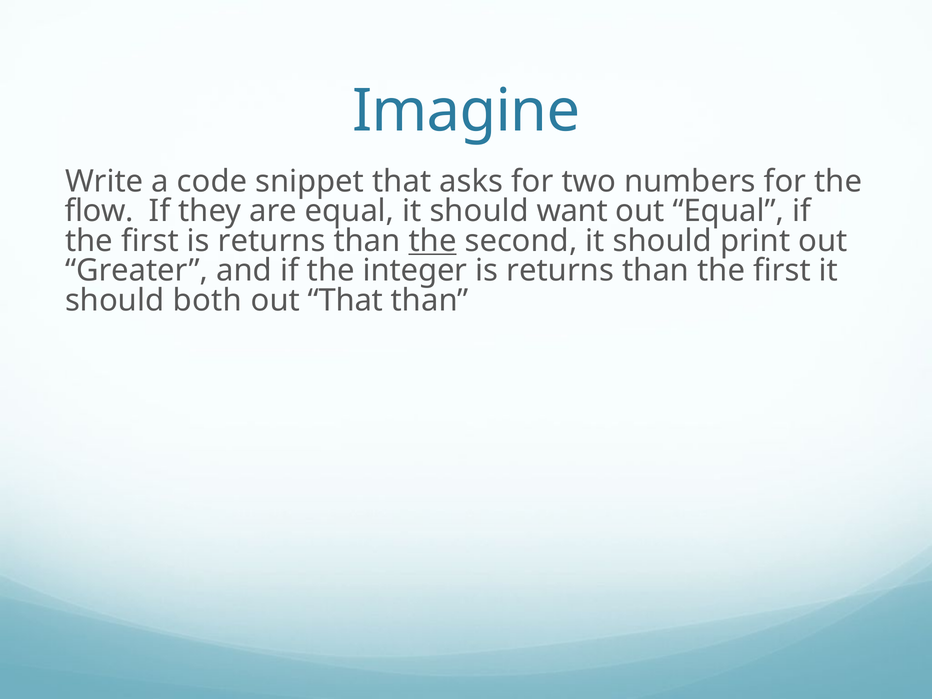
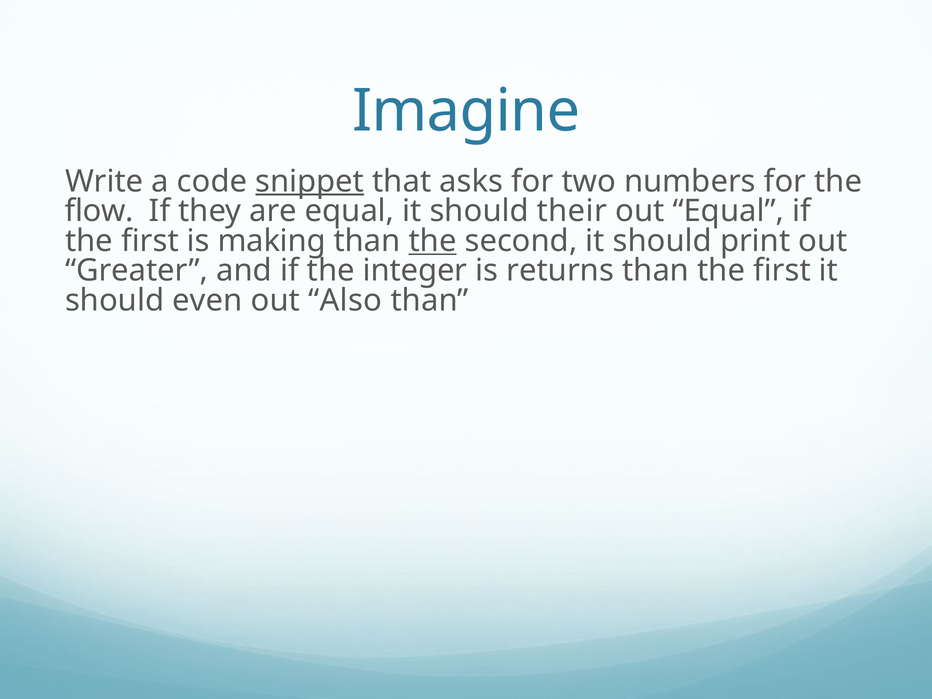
snippet underline: none -> present (310, 181)
want: want -> their (572, 211)
first is returns: returns -> making (272, 241)
both: both -> even (207, 301)
out That: That -> Also (345, 301)
